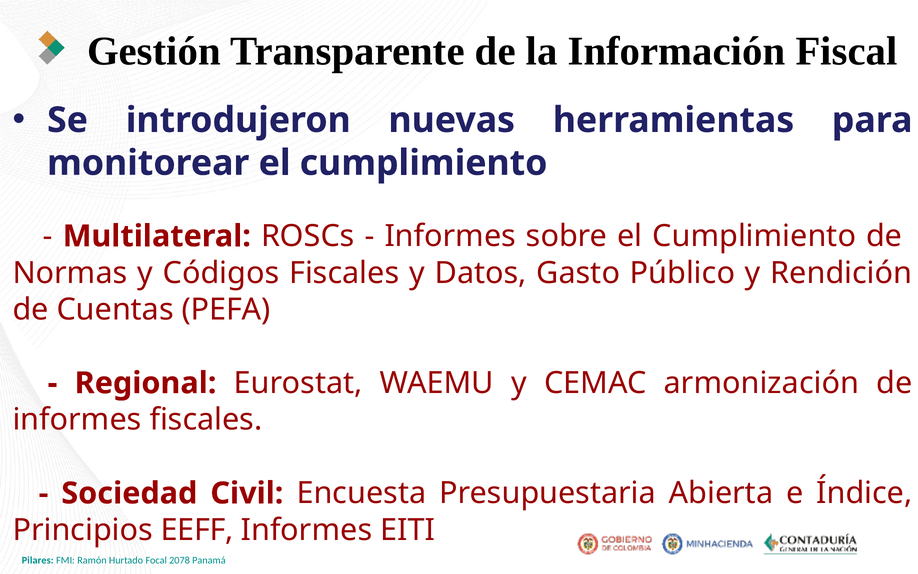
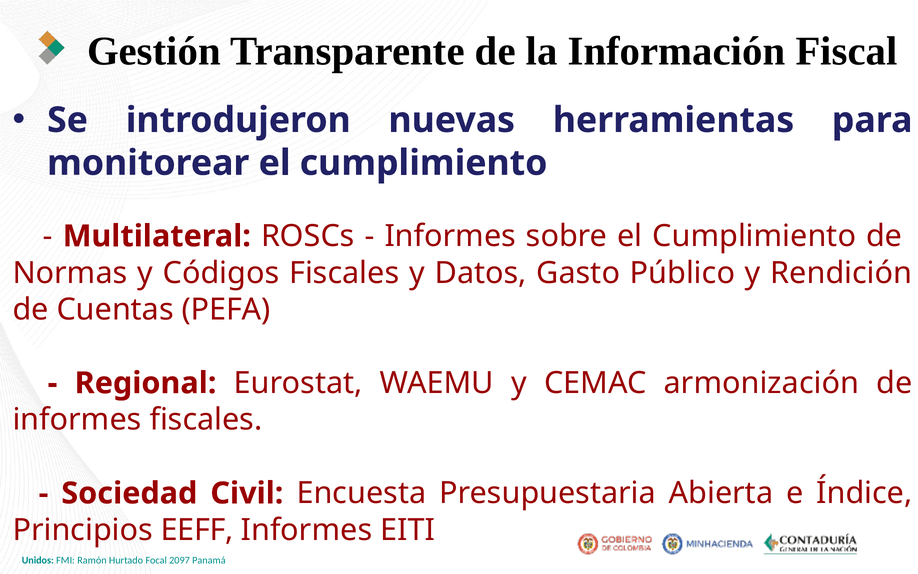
Pilares: Pilares -> Unidos (38, 560)
2078: 2078 -> 2097 (180, 560)
